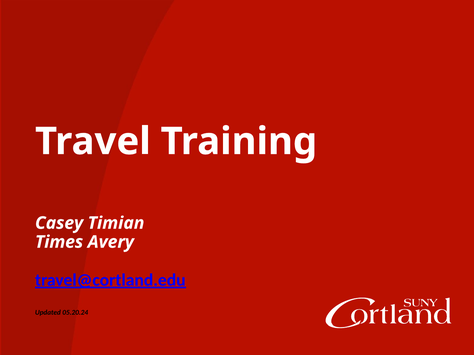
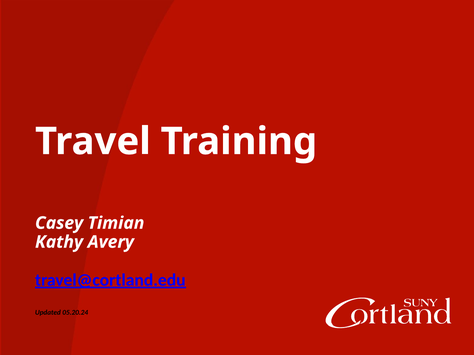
Times: Times -> Kathy (59, 242)
